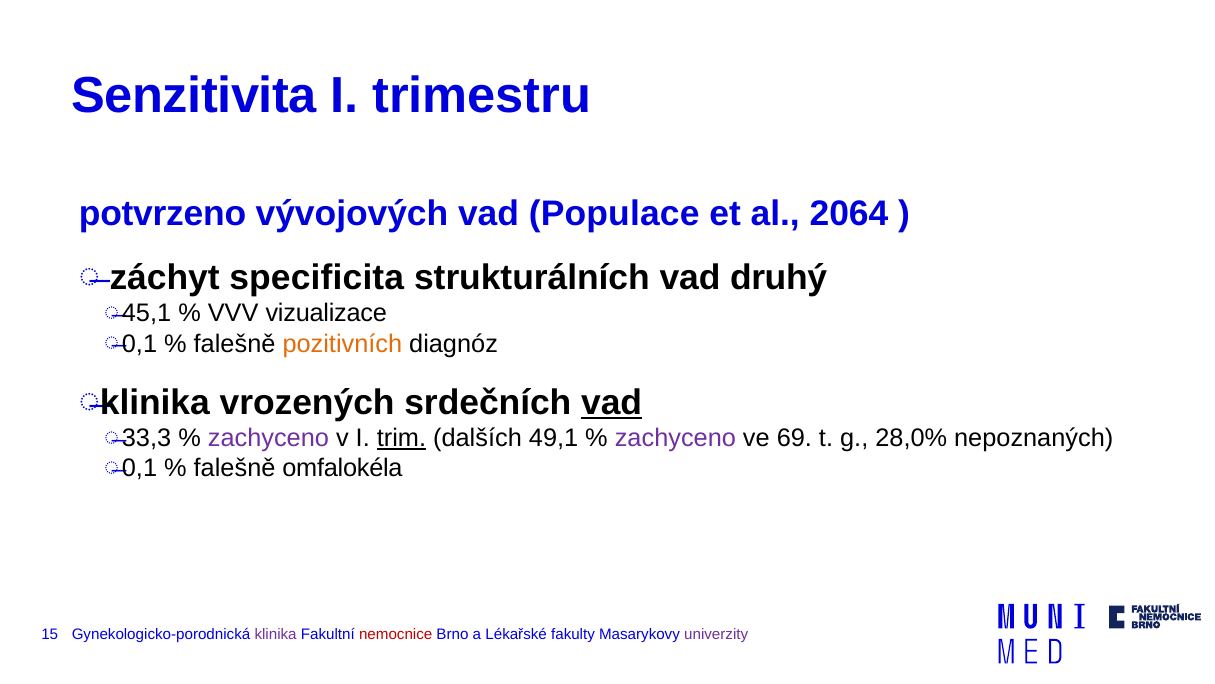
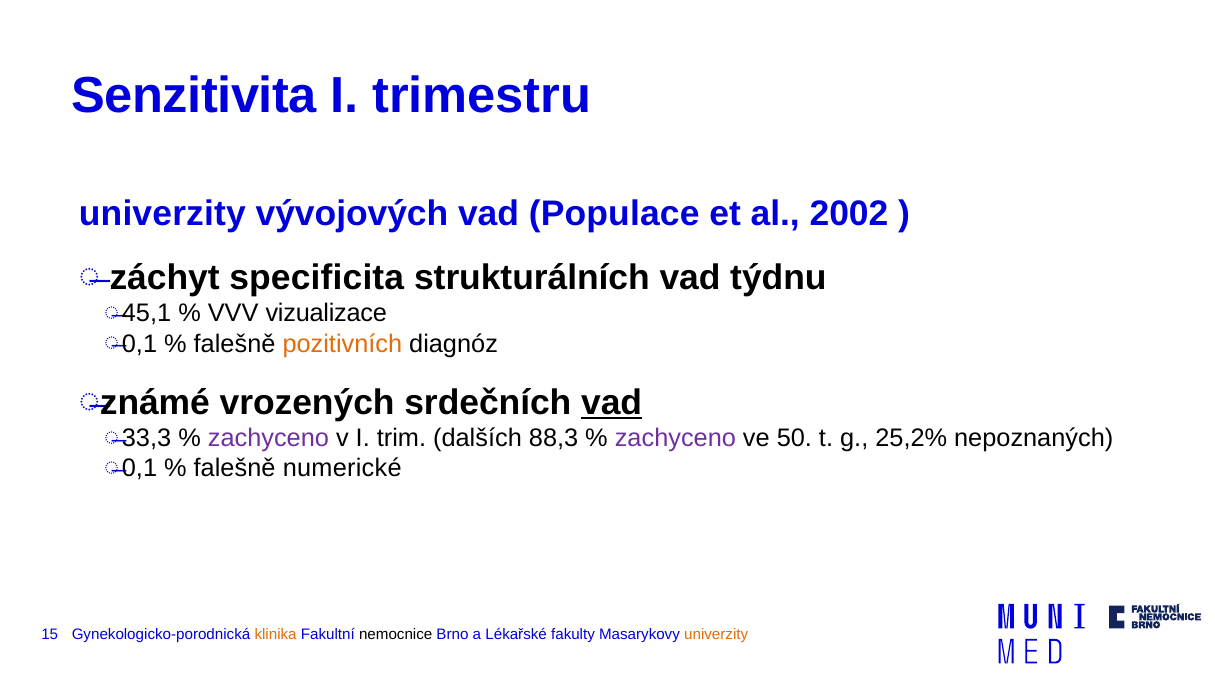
potvrzeno: potvrzeno -> univerzity (162, 214)
2064: 2064 -> 2002 (849, 214)
druhý: druhý -> týdnu (778, 277)
klinika: klinika -> známé (155, 402)
trim underline: present -> none (401, 438)
49,1: 49,1 -> 88,3 (554, 438)
69: 69 -> 50 (794, 438)
28,0%: 28,0% -> 25,2% (911, 438)
omfalokéla: omfalokéla -> numerické (342, 468)
klinika colour: purple -> orange (276, 634)
nemocnice colour: red -> black (396, 634)
univerzity colour: purple -> orange (716, 634)
